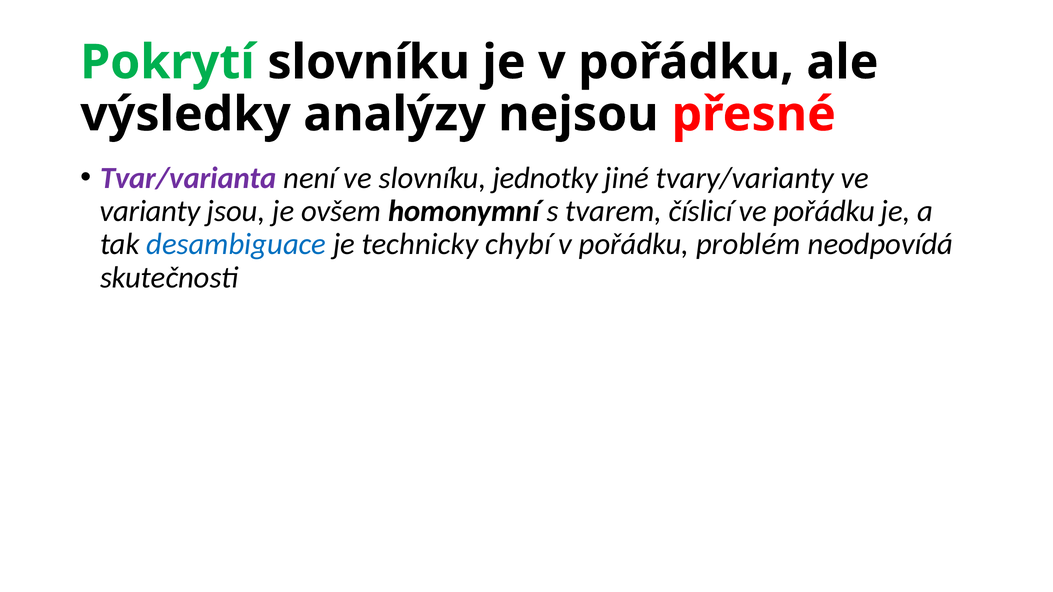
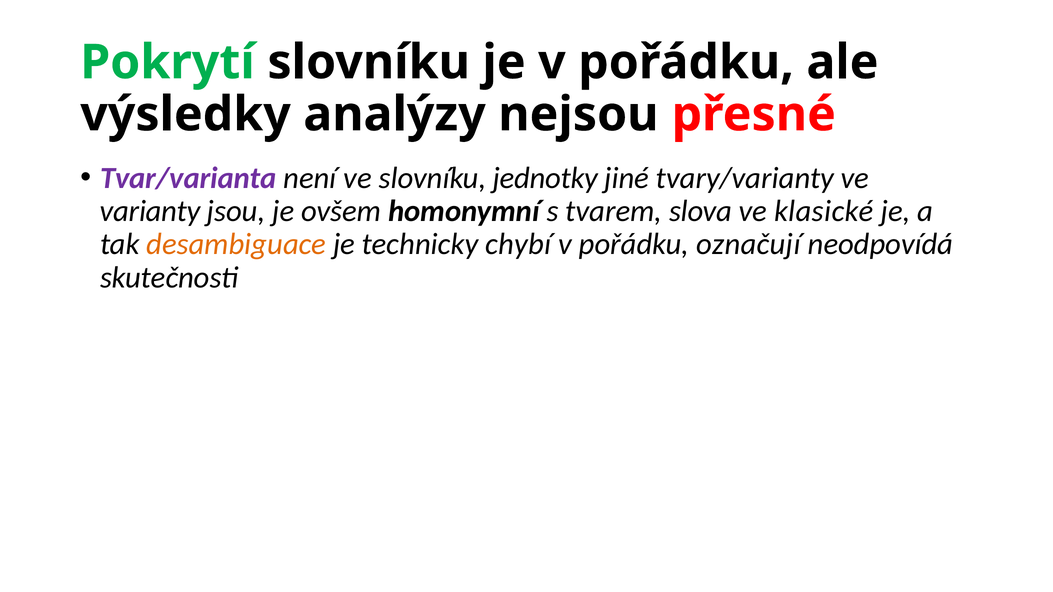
číslicí: číslicí -> slova (701, 211)
ve pořádku: pořádku -> klasické (824, 211)
desambiguace colour: blue -> orange (236, 244)
problém: problém -> označují (748, 244)
